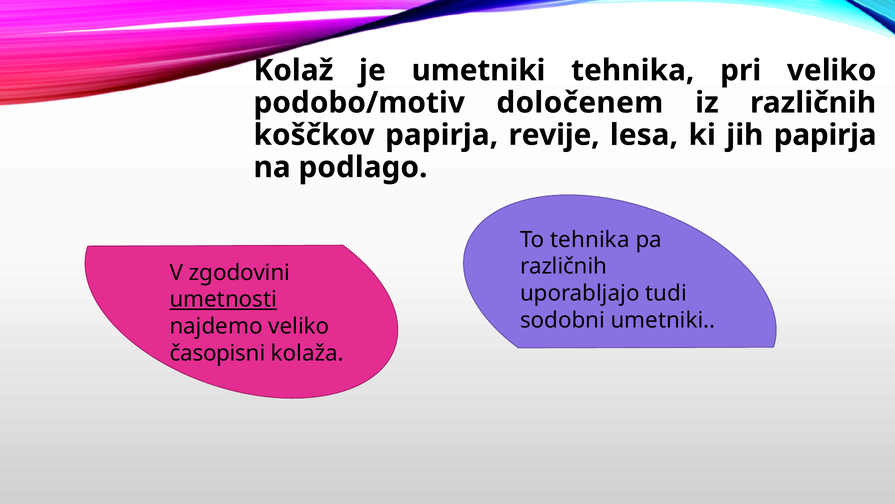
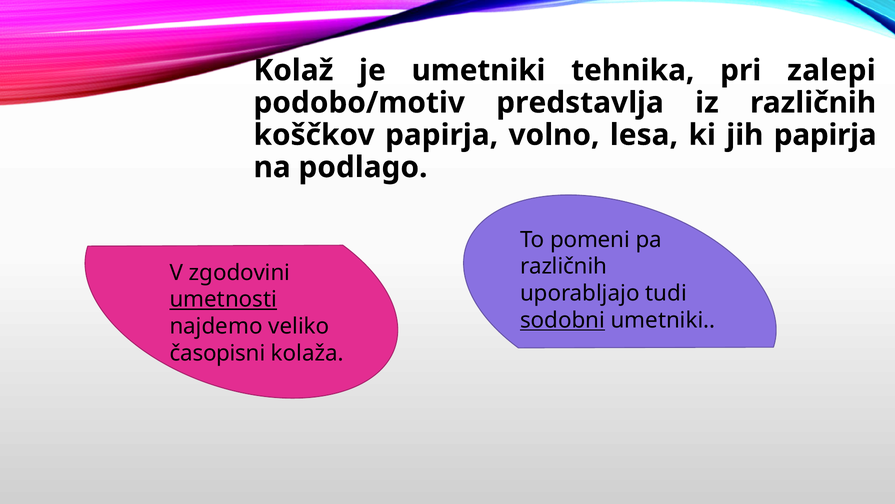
pri veliko: veliko -> zalepi (831, 70)
določenem: določenem -> predstavlja (580, 103)
revije: revije -> volno (554, 135)
To tehnika: tehnika -> pomeni (590, 239)
sodobni underline: none -> present (562, 320)
